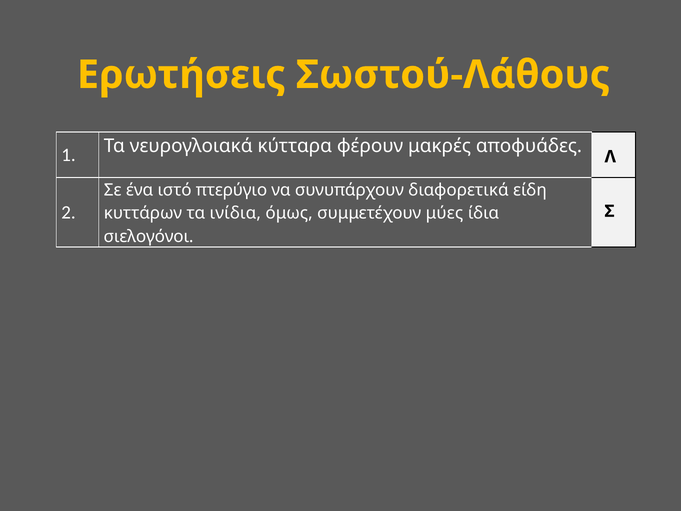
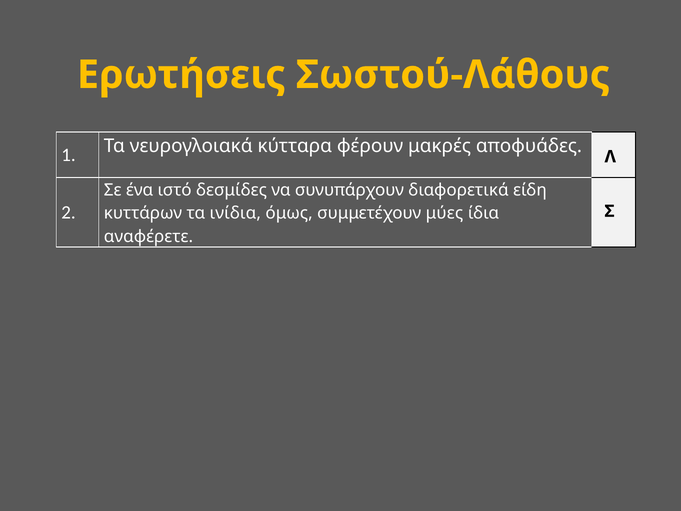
πτερύγιο: πτερύγιο -> δεσμίδες (231, 190)
σιελογόνοι: σιελογόνοι -> αναφέρετε (149, 236)
